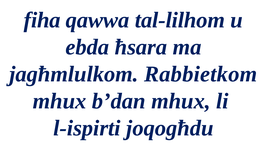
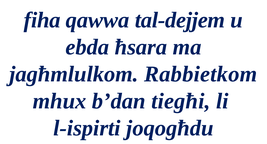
tal-lilhom: tal-lilhom -> tal-dejjem (180, 20)
b’dan mhux: mhux -> tiegħi (181, 101)
